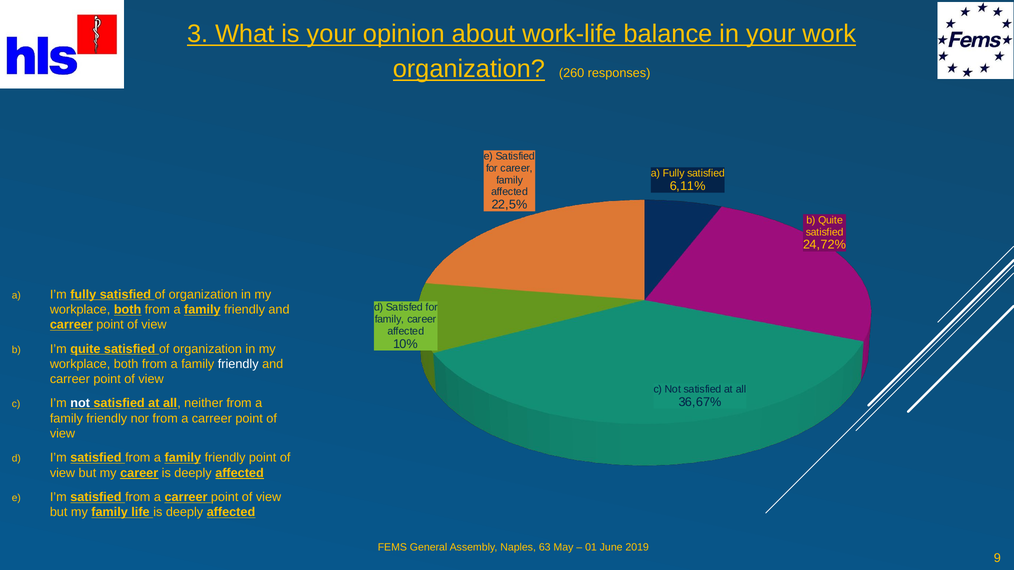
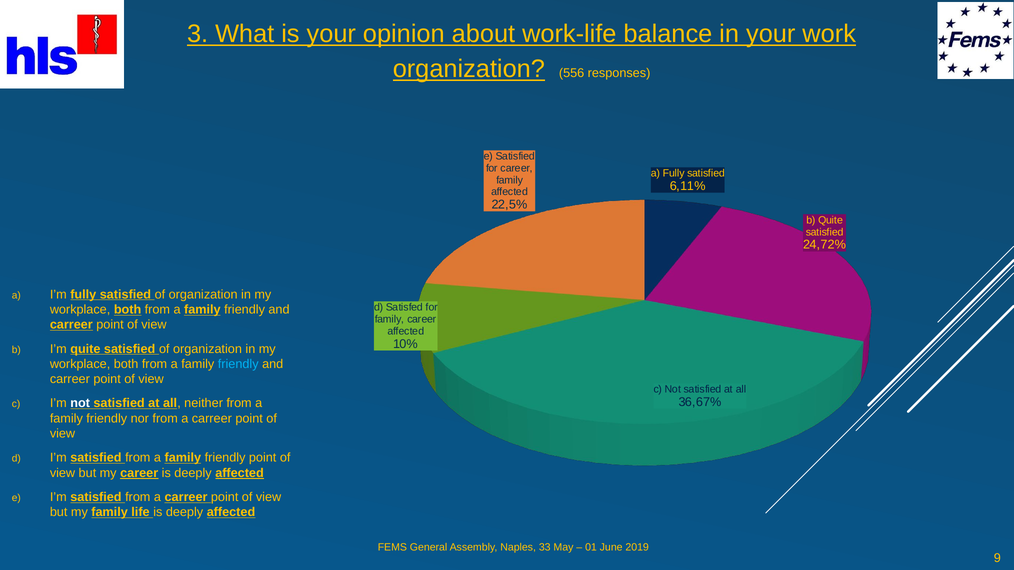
260: 260 -> 556 (572, 73)
friendly colour: white -> light blue (238, 364)
63: 63 -> 33 (545, 548)
